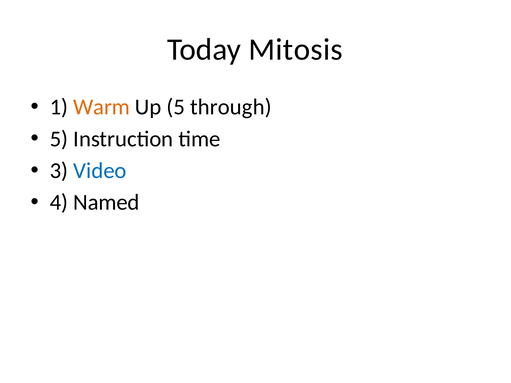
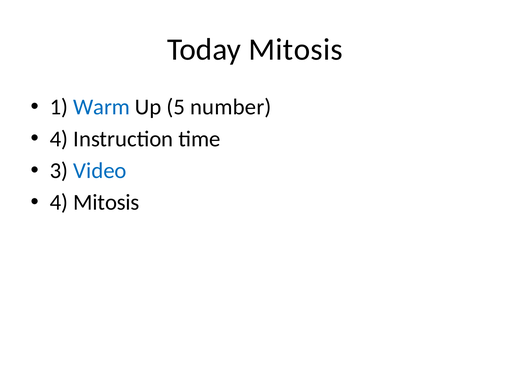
Warm colour: orange -> blue (102, 107)
through: through -> number (231, 107)
5: 5 -> 4 (59, 139)
4 Named: Named -> Mitosis (106, 203)
